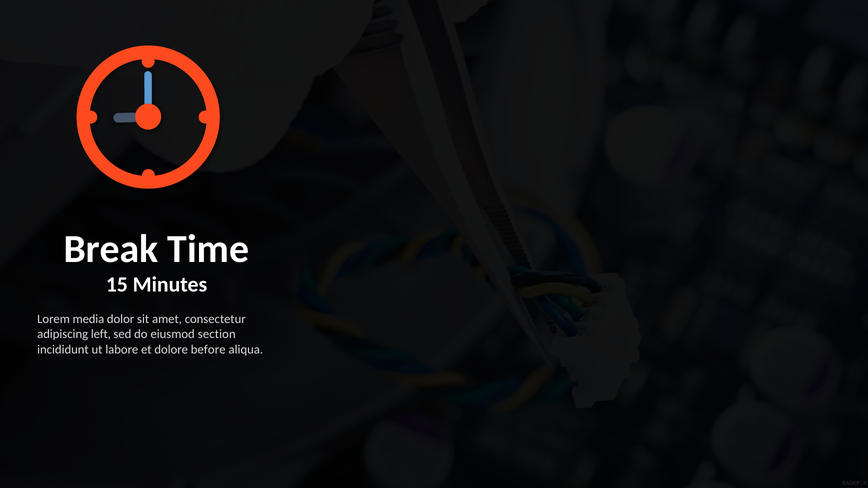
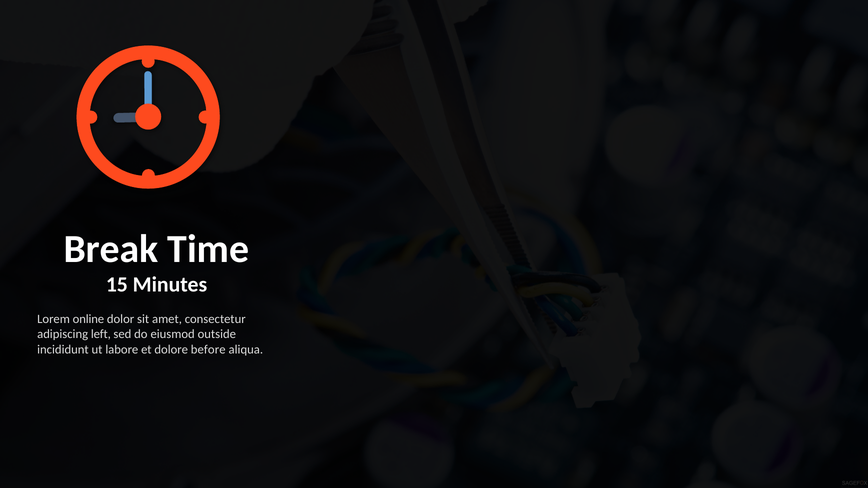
media: media -> online (88, 319)
section: section -> outside (217, 334)
